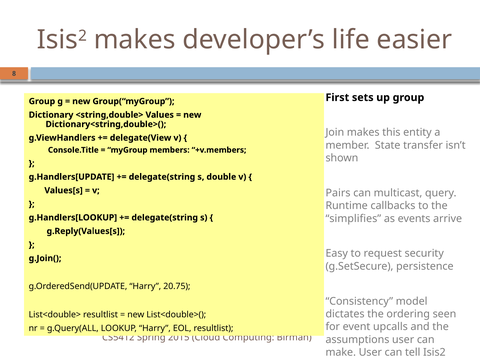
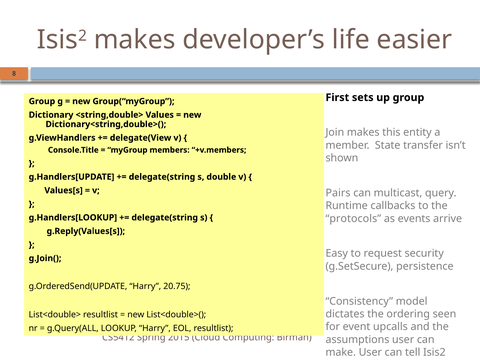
simplifies: simplifies -> protocols (353, 219)
